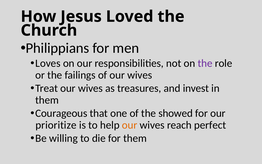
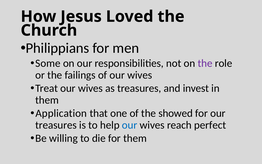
Loves: Loves -> Some (48, 63)
Courageous: Courageous -> Application (61, 113)
prioritize: prioritize -> treasures (56, 125)
our colour: orange -> blue (130, 125)
